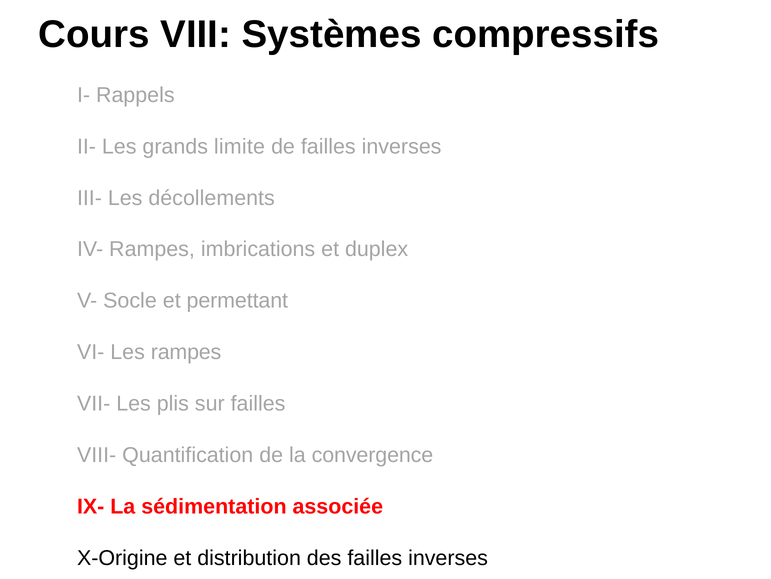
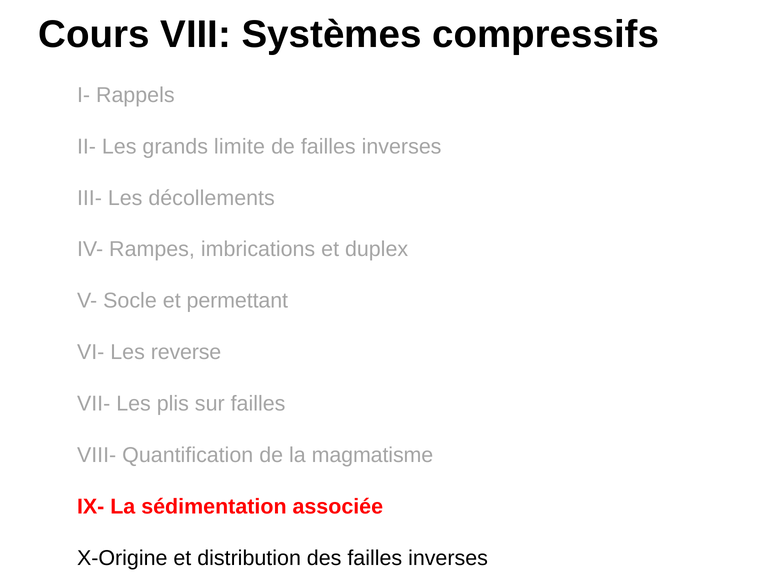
Les rampes: rampes -> reverse (186, 352)
convergence: convergence -> magmatisme (372, 455)
